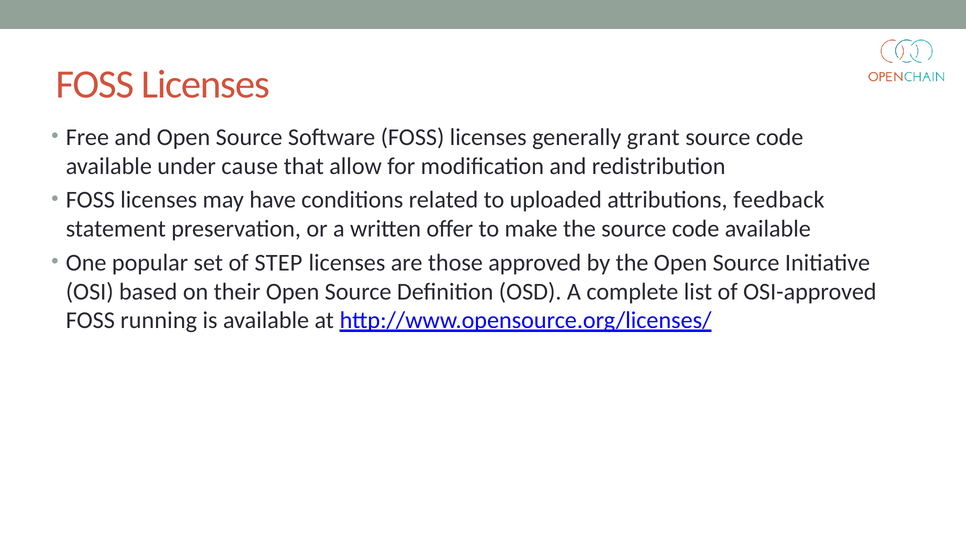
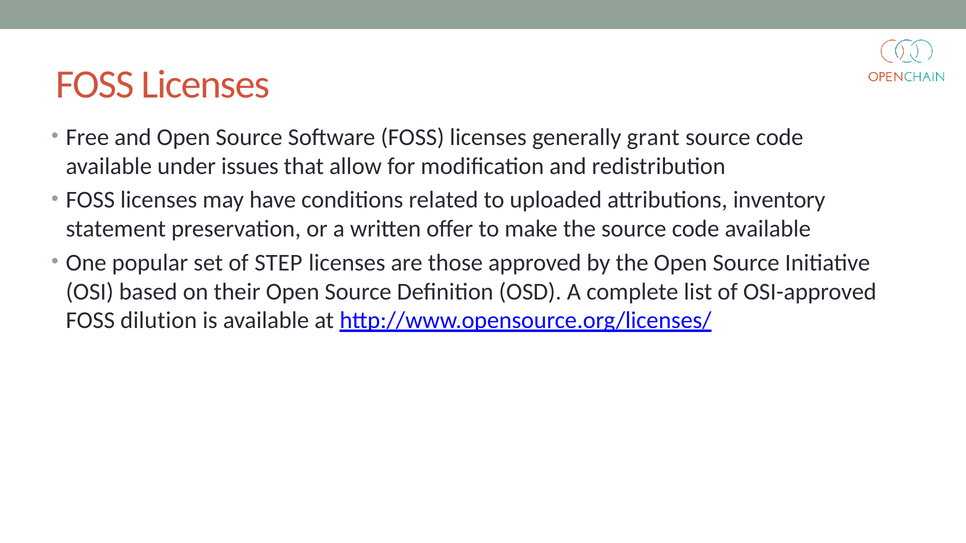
cause: cause -> issues (250, 166)
feedback: feedback -> inventory (779, 200)
running: running -> dilution (159, 321)
